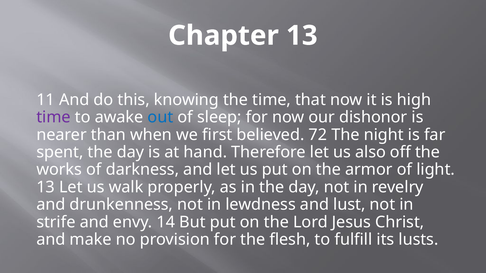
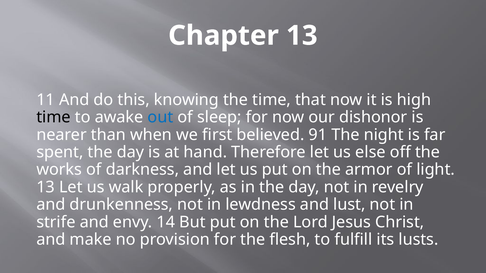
time colour: purple -> black (54, 117)
72: 72 -> 91 (318, 135)
also: also -> else (370, 152)
